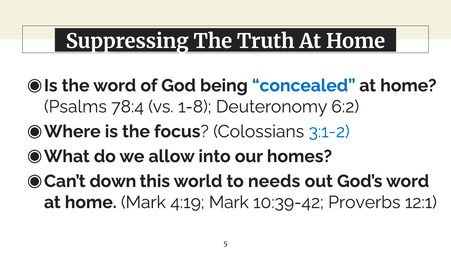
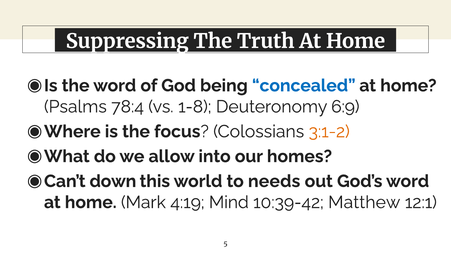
6:2: 6:2 -> 6:9 (345, 107)
3:1-2 colour: blue -> orange (329, 131)
4:19 Mark: Mark -> Mind (229, 202)
Proverbs: Proverbs -> Matthew (364, 202)
